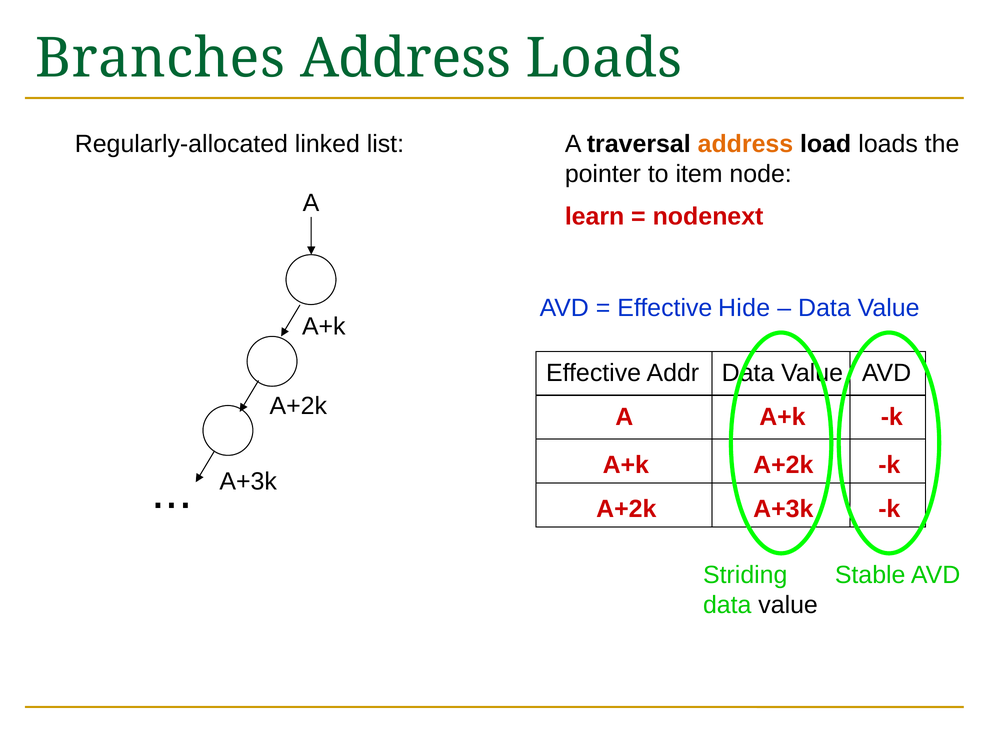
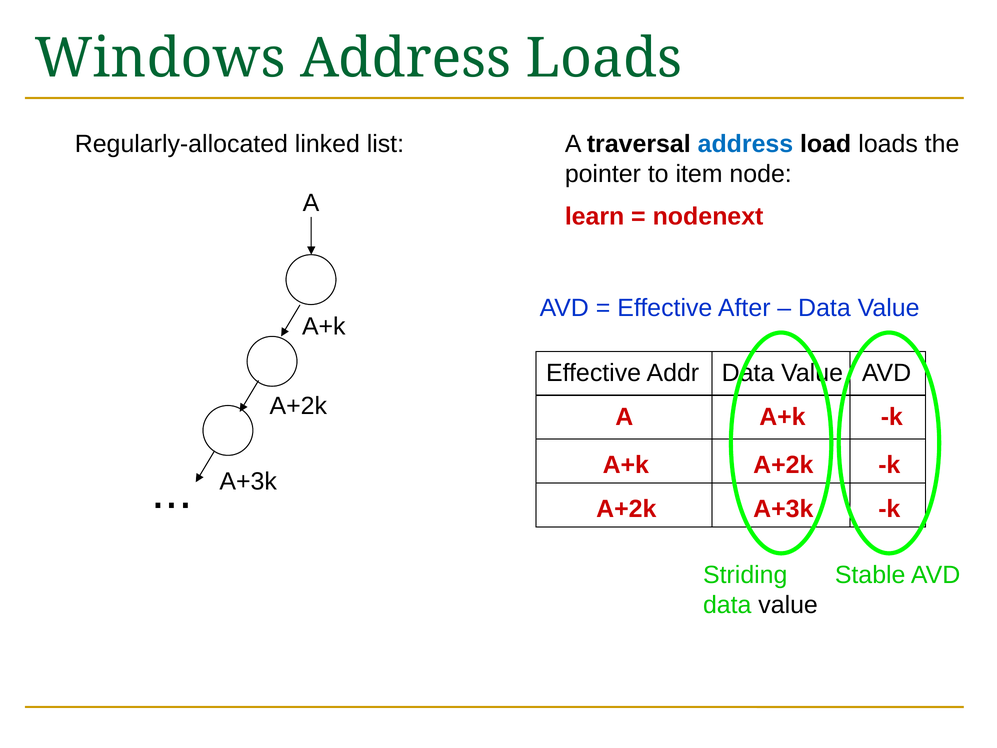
Branches: Branches -> Windows (160, 59)
address colour: orange -> blue (745, 144)
Hide: Hide -> After (744, 308)
